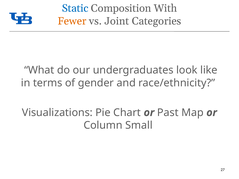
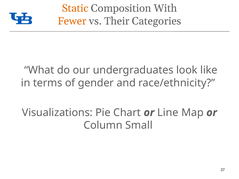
Static colour: blue -> orange (75, 8)
Joint: Joint -> Their (117, 21)
Past: Past -> Line (168, 113)
